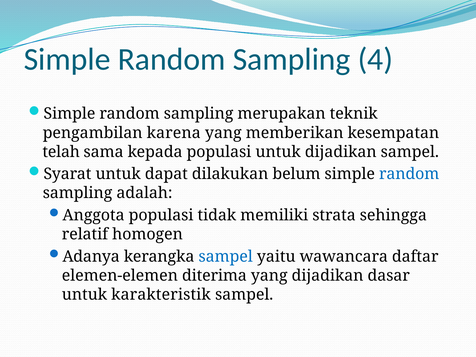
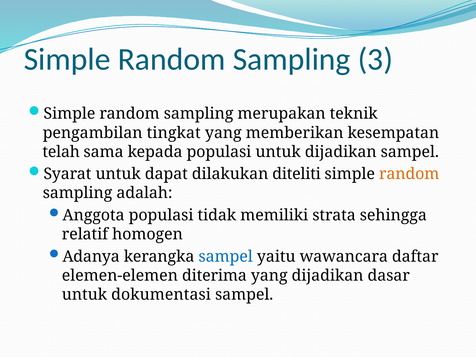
4: 4 -> 3 (375, 59)
karena: karena -> tingkat (174, 133)
belum: belum -> diteliti (297, 174)
random colour: blue -> orange (409, 174)
karakteristik: karakteristik -> dokumentasi (161, 295)
